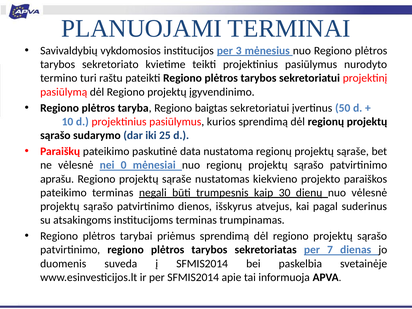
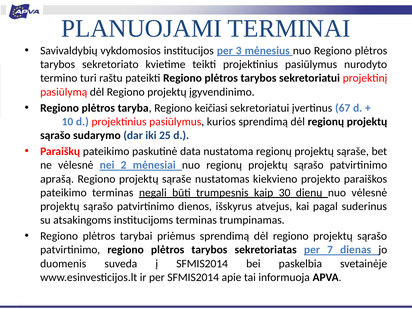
baigtas: baigtas -> keičiasi (211, 108)
50: 50 -> 67 (343, 108)
0: 0 -> 2 (124, 165)
aprašu: aprašu -> aprašą (57, 179)
